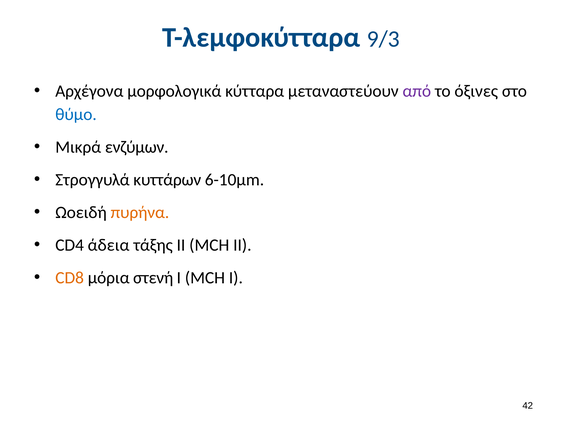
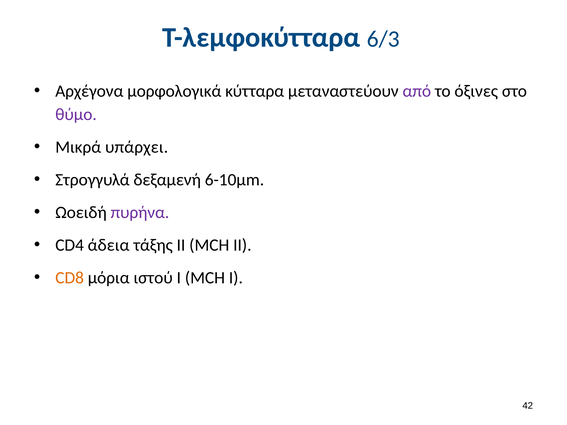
9/3: 9/3 -> 6/3 (383, 39)
θύμο colour: blue -> purple (76, 114)
ενζύμων: ενζύμων -> υπάρχει (137, 147)
κυττάρων: κυττάρων -> δεξαμενή (167, 180)
πυρήνα colour: orange -> purple (140, 212)
στενή: στενή -> ιστού (153, 278)
